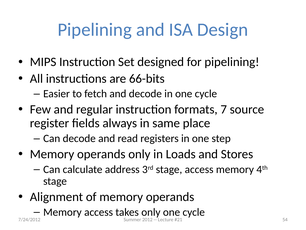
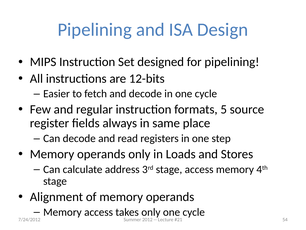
66-bits: 66-bits -> 12-bits (147, 78)
7: 7 -> 5 (224, 109)
